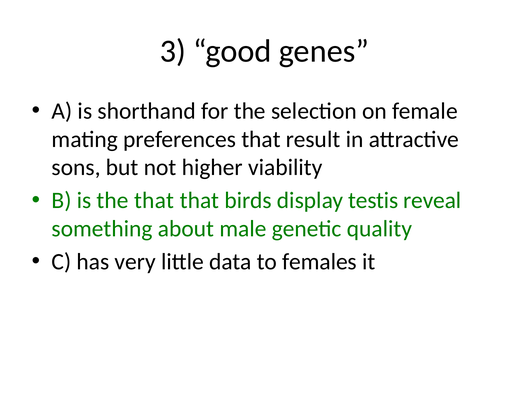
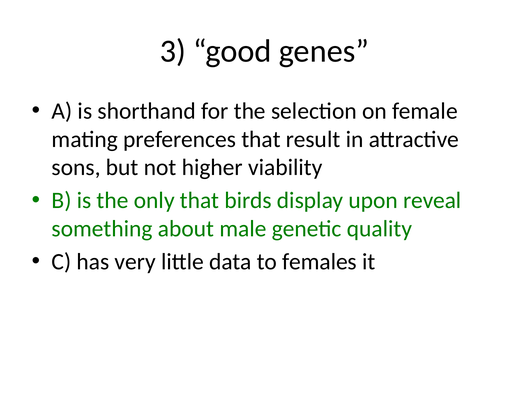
the that: that -> only (154, 200)
testis: testis -> upon (373, 200)
